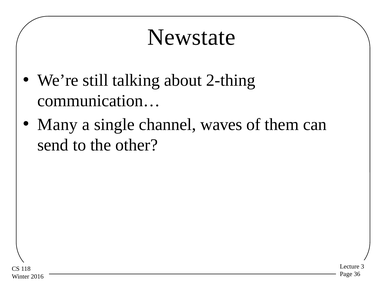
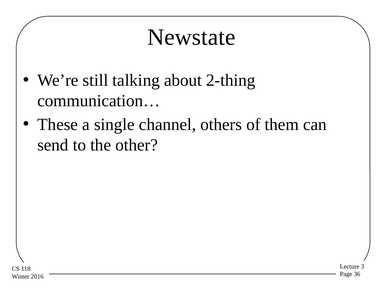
Many: Many -> These (58, 125)
waves: waves -> others (221, 125)
